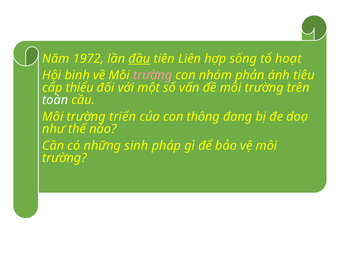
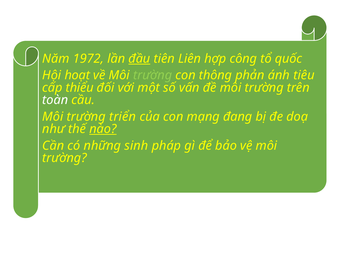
sống: sống -> công (243, 59)
hoạt: hoạt -> quốc (289, 59)
bình: bình -> hoạt (77, 75)
trường colour: pink -> light green (153, 75)
nhóm: nhóm -> thông (215, 75)
thông: thông -> mạng (203, 117)
nào underline: none -> present (103, 129)
